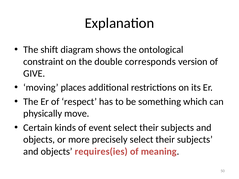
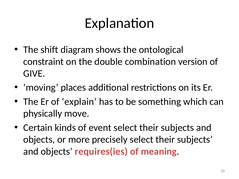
corresponds: corresponds -> combination (150, 62)
respect: respect -> explain (79, 102)
